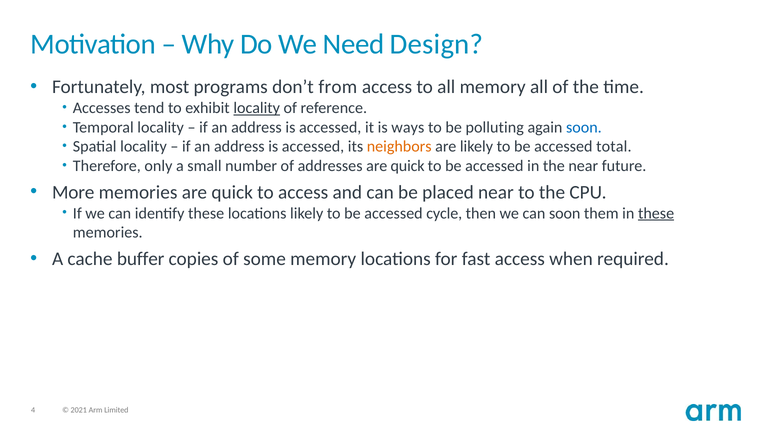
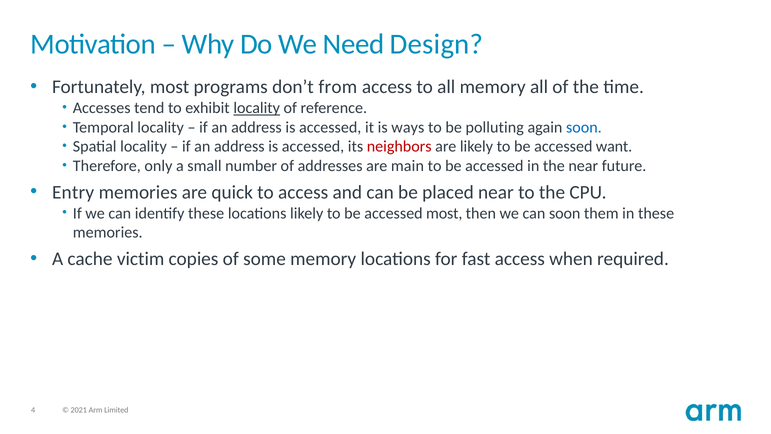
neighbors colour: orange -> red (399, 147)
total: total -> want (614, 147)
addresses are quick: quick -> main (407, 166)
More: More -> Entry (73, 192)
accessed cycle: cycle -> most (444, 213)
these underline: present -> none (656, 213)
buffer: buffer -> victim (141, 259)
